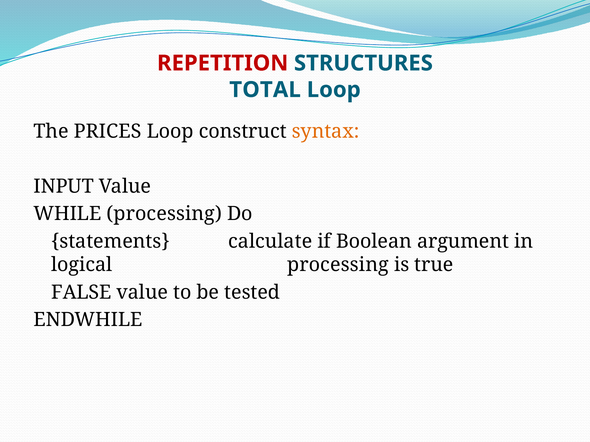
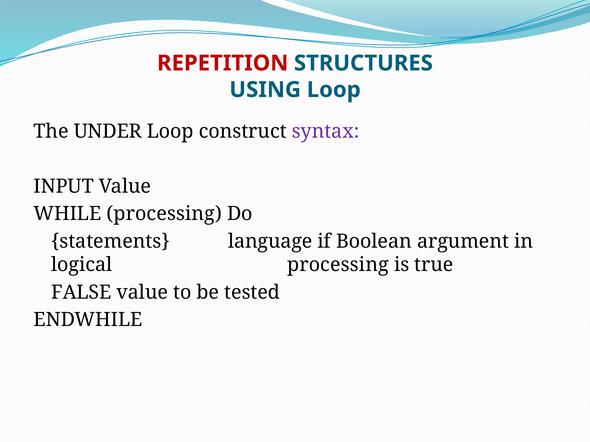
TOTAL: TOTAL -> USING (265, 90)
PRICES: PRICES -> UNDER (108, 131)
syntax colour: orange -> purple (326, 131)
calculate: calculate -> language (270, 241)
